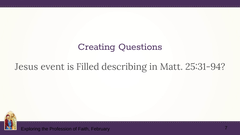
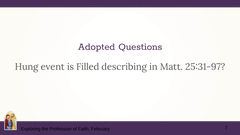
Creating: Creating -> Adopted (96, 46)
Jesus: Jesus -> Hung (27, 67)
25:31-94: 25:31-94 -> 25:31-97 (205, 67)
